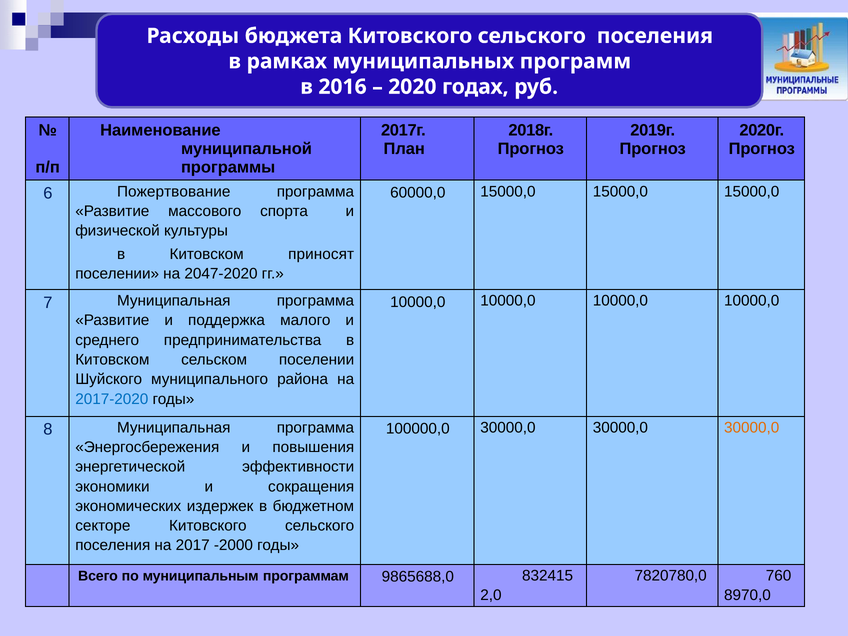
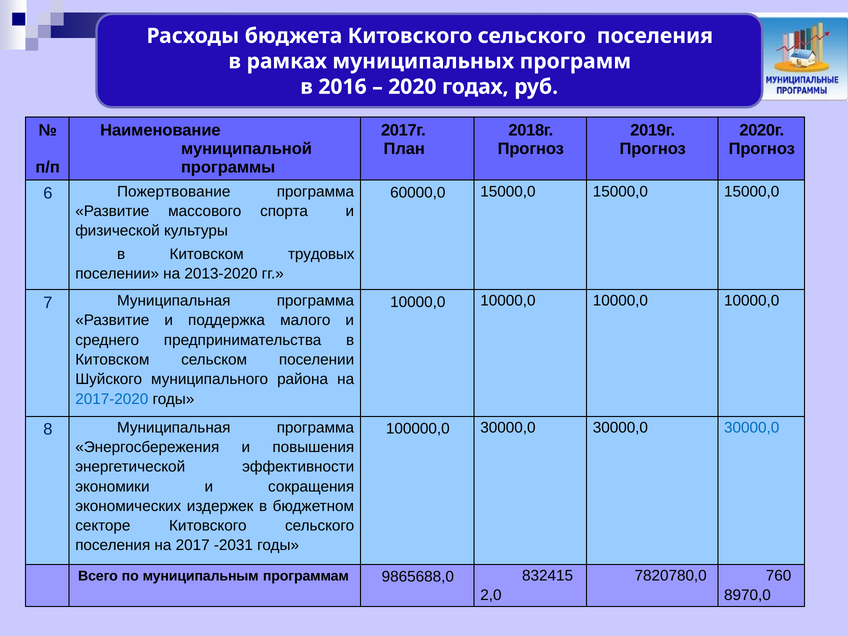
приносят: приносят -> трудовых (321, 254)
2047-2020: 2047-2020 -> 2013-2020 (221, 274)
30000,0 colour: orange -> blue (752, 428)
-2000: -2000 -> -2031 (233, 545)
